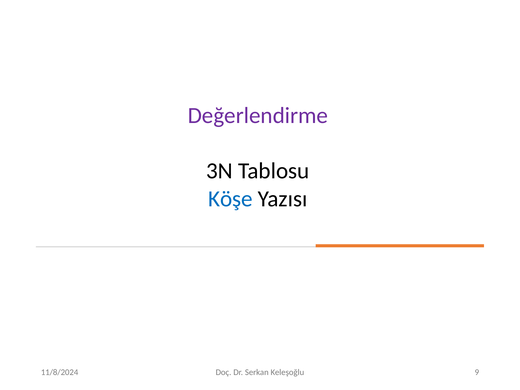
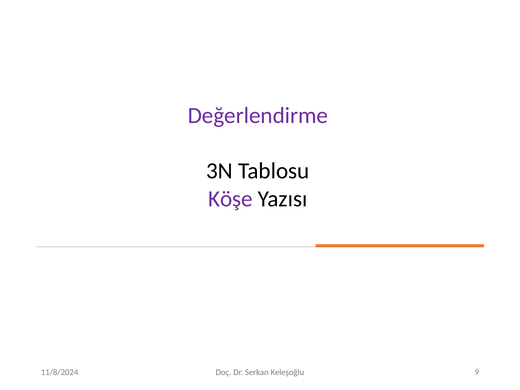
Köşe colour: blue -> purple (231, 199)
